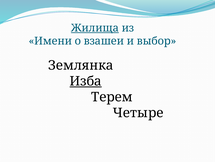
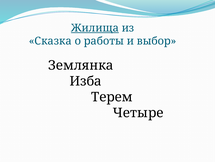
Имени: Имени -> Сказка (50, 41)
взашеи: взашеи -> работы (104, 41)
Изба underline: present -> none (86, 81)
